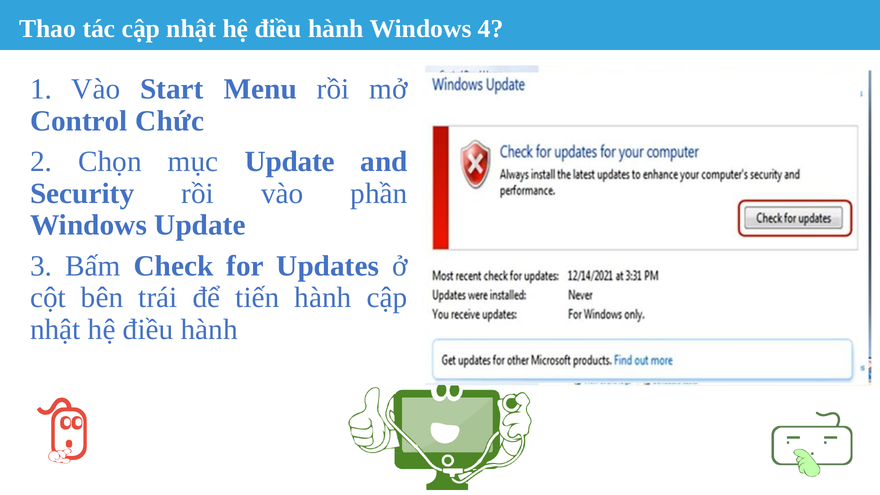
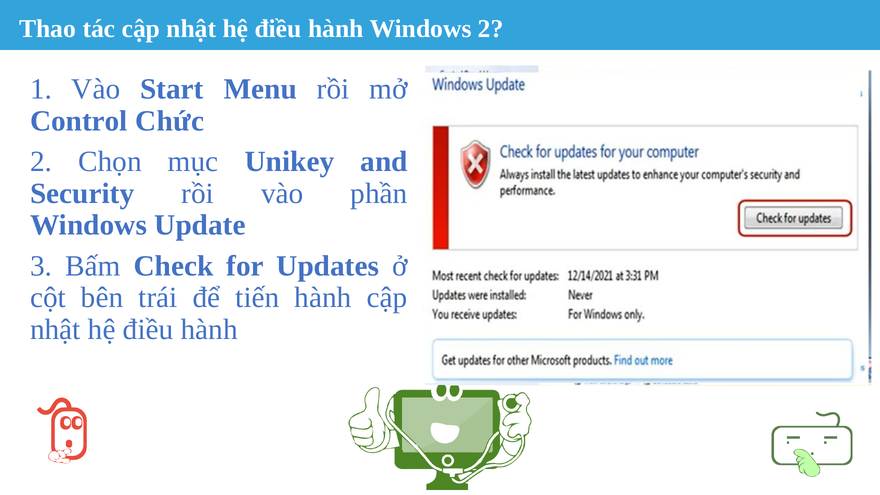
Windows 4: 4 -> 2 (491, 29)
mục Update: Update -> Unikey (289, 162)
